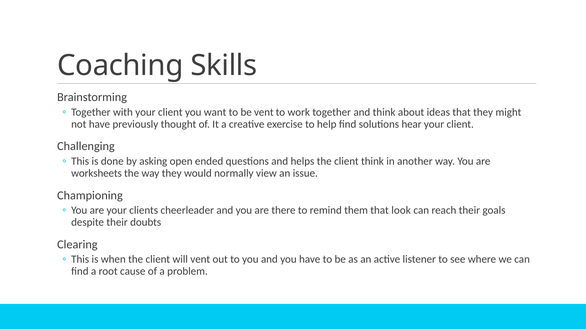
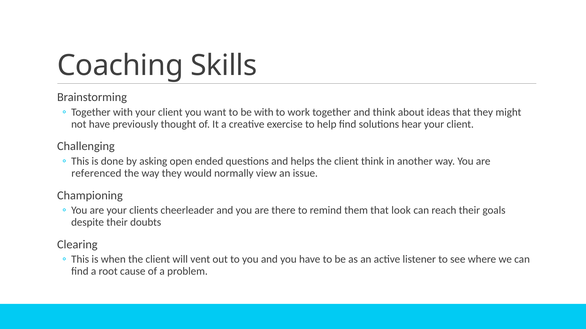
be vent: vent -> with (264, 112)
worksheets: worksheets -> referenced (96, 173)
